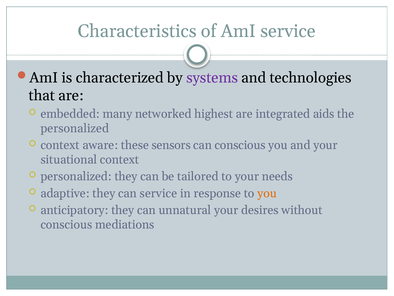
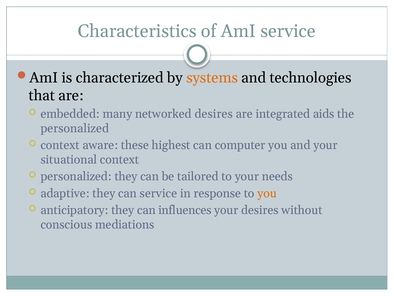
systems colour: purple -> orange (212, 78)
networked highest: highest -> desires (214, 114)
sensors: sensors -> highest (171, 145)
can conscious: conscious -> computer (240, 145)
unnatural: unnatural -> influences (185, 210)
